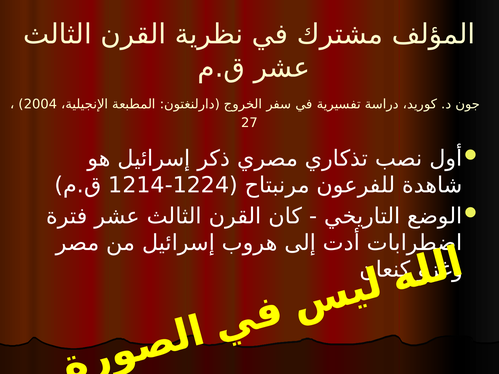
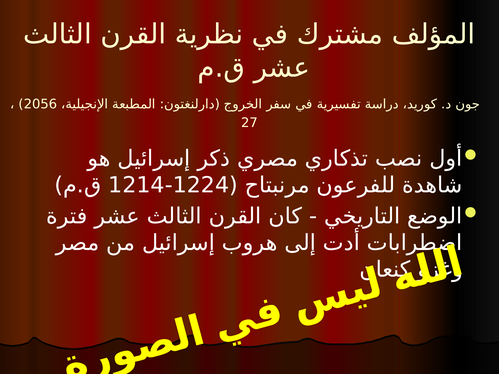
2004: 2004 -> 2056 (40, 104)
